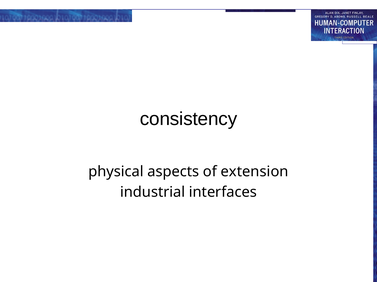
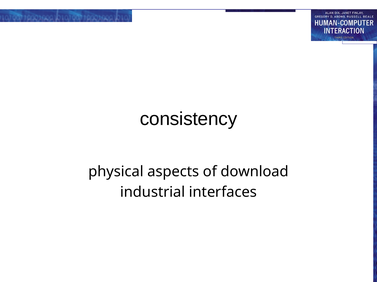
extension: extension -> download (255, 172)
